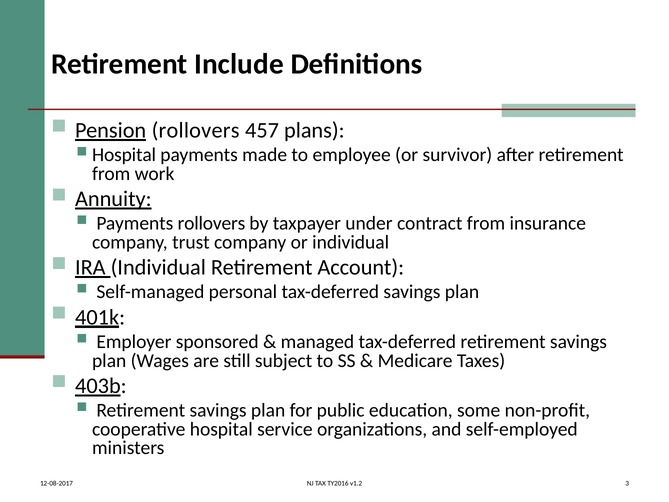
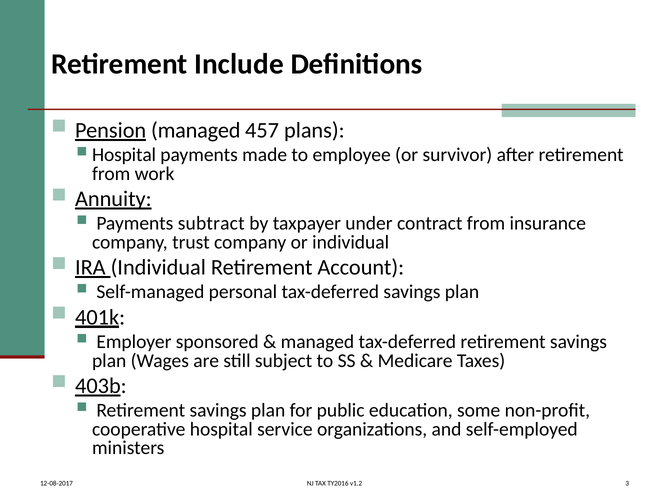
Pension rollovers: rollovers -> managed (196, 130)
Payments rollovers: rollovers -> subtract (211, 223)
